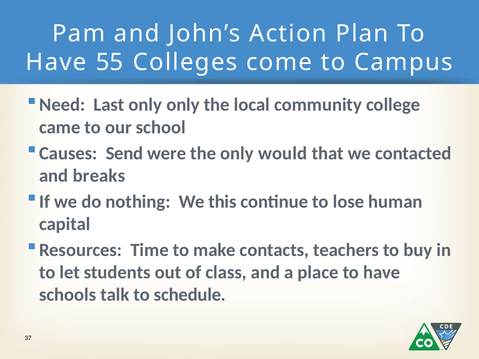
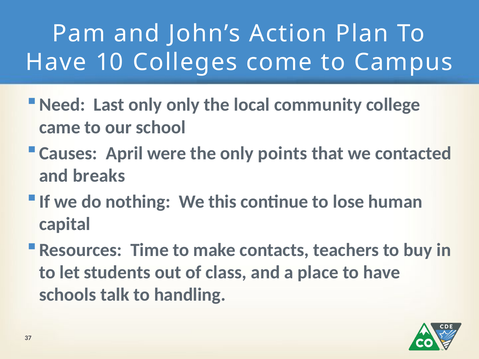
55: 55 -> 10 (109, 62)
Send: Send -> April (124, 153)
would: would -> points (283, 153)
schedule: schedule -> handling (190, 295)
